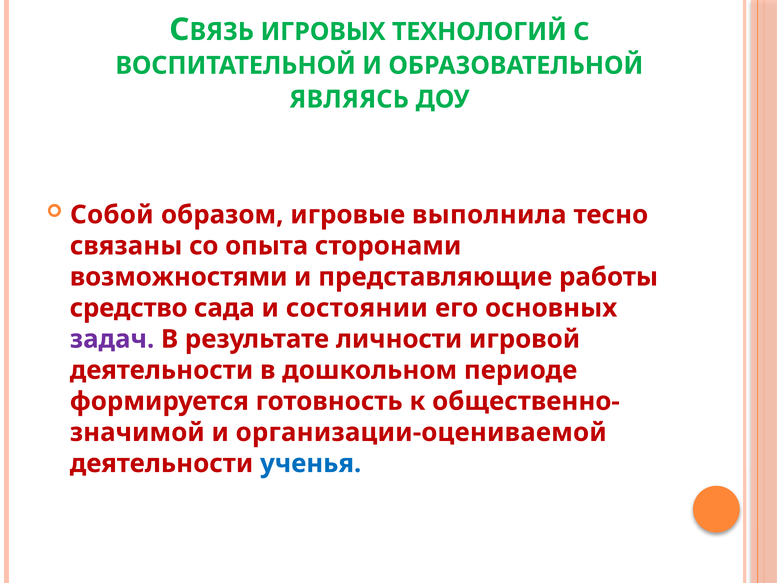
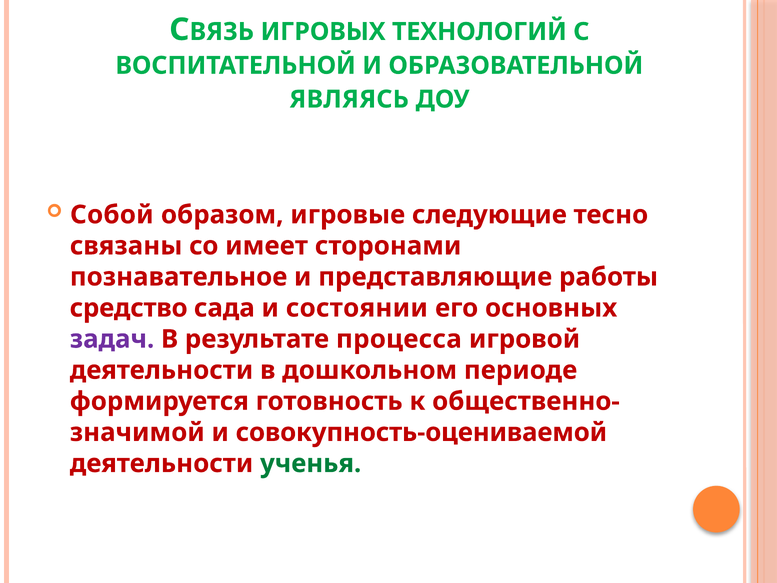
выполнила: выполнила -> следующие (489, 215)
опыта: опыта -> имеет (267, 246)
возможностями: возможностями -> познавательное (179, 277)
личности: личности -> процесса (399, 339)
организации-оцениваемой: организации-оцениваемой -> совокупность-оцениваемой (421, 432)
ученья colour: blue -> green (311, 463)
